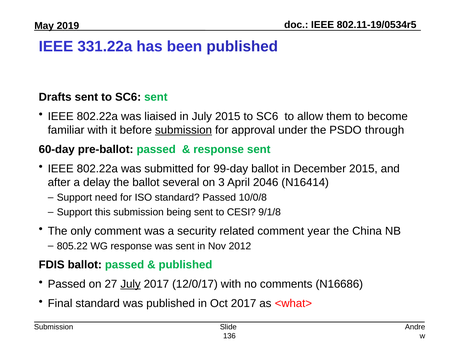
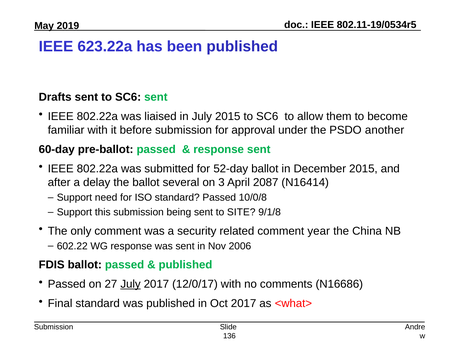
331.22a: 331.22a -> 623.22a (105, 47)
submission underline: present -> none (184, 130)
through: through -> another (385, 130)
99-day: 99-day -> 52-day (231, 169)
2046: 2046 -> 2087 (266, 182)
CESI: CESI -> SITE (241, 212)
805.22: 805.22 -> 602.22 (72, 246)
2012: 2012 -> 2006 (240, 246)
